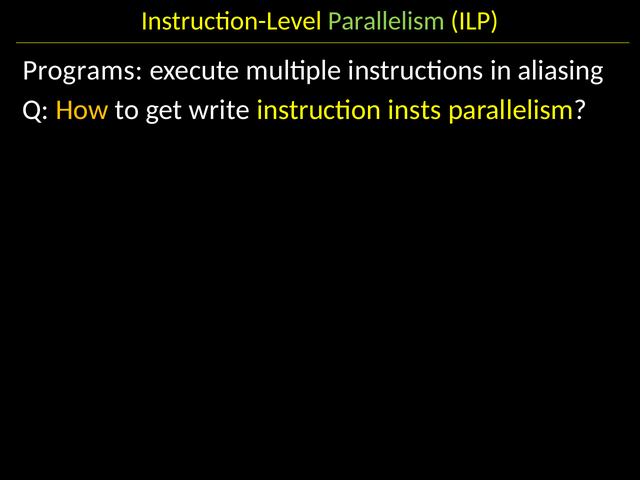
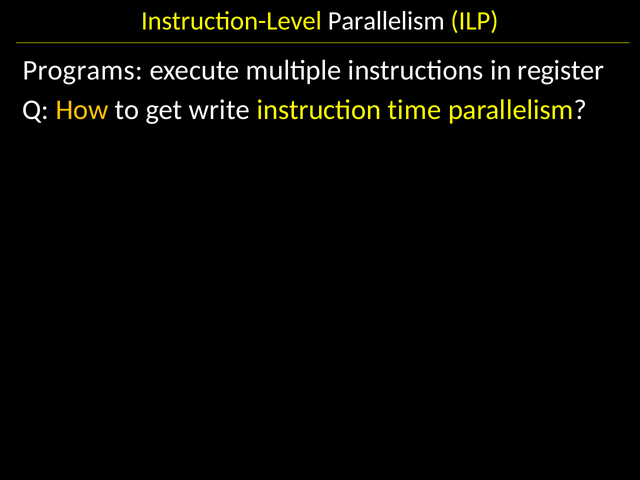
Parallelism colour: light green -> white (386, 21)
aliasing: aliasing -> register (561, 70)
insts: insts -> time (415, 110)
